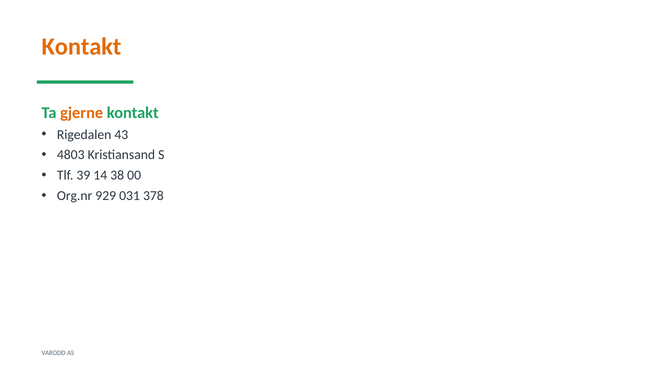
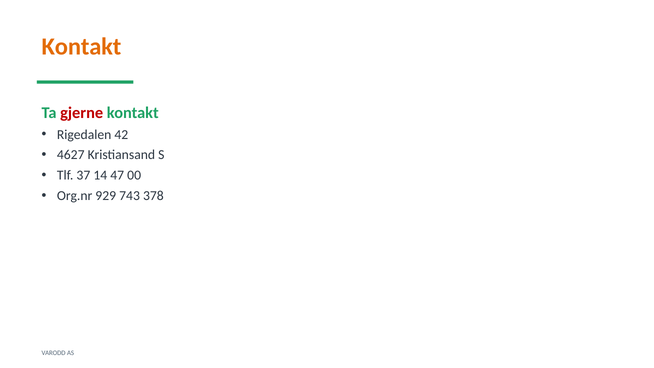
gjerne colour: orange -> red (82, 113)
43: 43 -> 42 (121, 134)
4803: 4803 -> 4627 (71, 155)
39: 39 -> 37 (83, 175)
38: 38 -> 47 (117, 175)
031: 031 -> 743 (130, 196)
